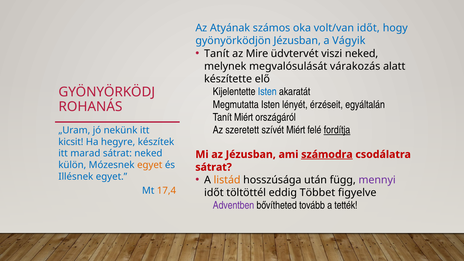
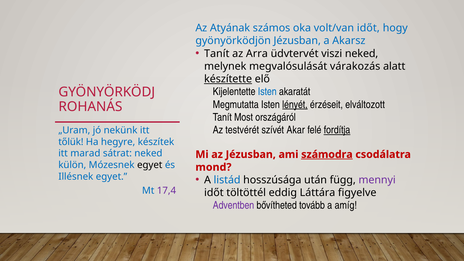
Vágyik: Vágyik -> Akarsz (349, 41)
Mire: Mire -> Arra (257, 54)
készítette underline: none -> present (228, 79)
lényét underline: none -> present (295, 105)
egyáltalán: egyáltalán -> elváltozott (365, 105)
Tanít Miért: Miért -> Most (244, 117)
szeretett: szeretett -> testvérét (242, 130)
szívét Miért: Miért -> Akar (296, 130)
kicsit: kicsit -> tőlük (71, 142)
egyet colour: orange -> black (150, 165)
sátrat: sátrat -> mond (213, 167)
listád colour: orange -> blue (227, 180)
17,4 colour: orange -> purple (166, 191)
Többet: Többet -> Láttára (317, 193)
tették: tették -> amíg (346, 205)
